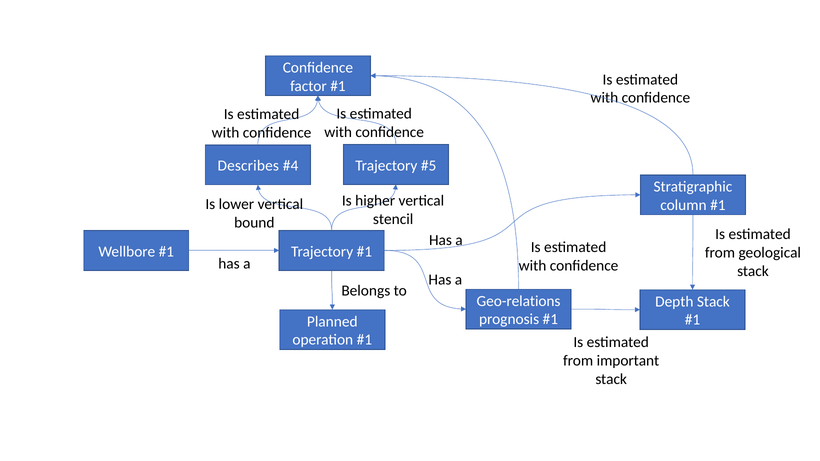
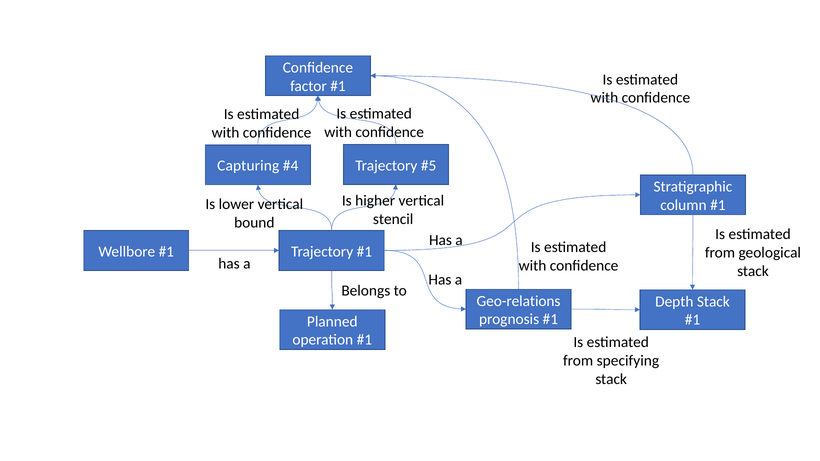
Describes: Describes -> Capturing (248, 166)
important: important -> specifying (628, 361)
